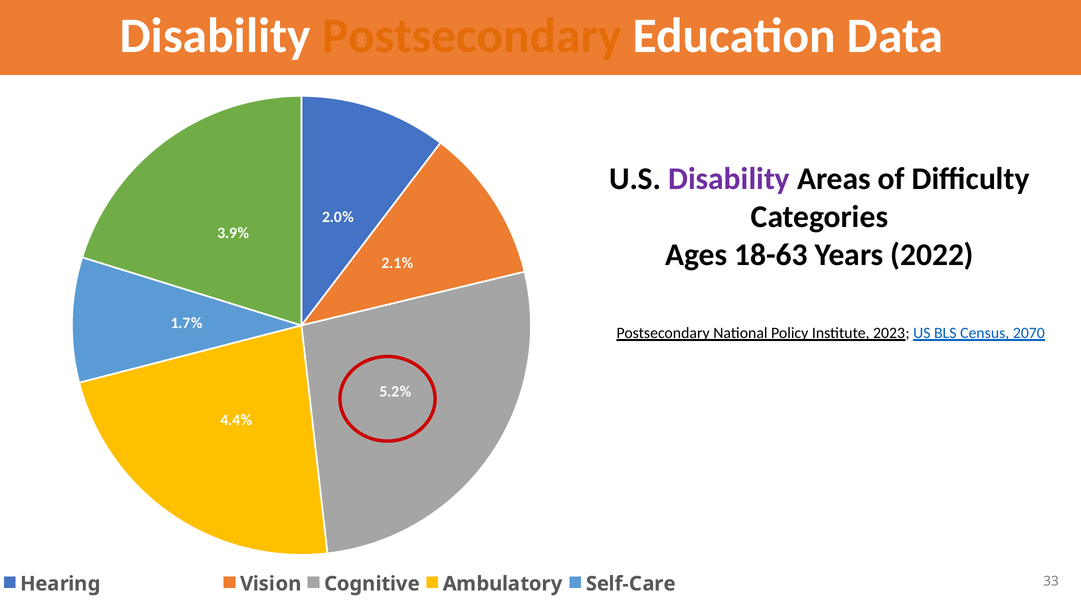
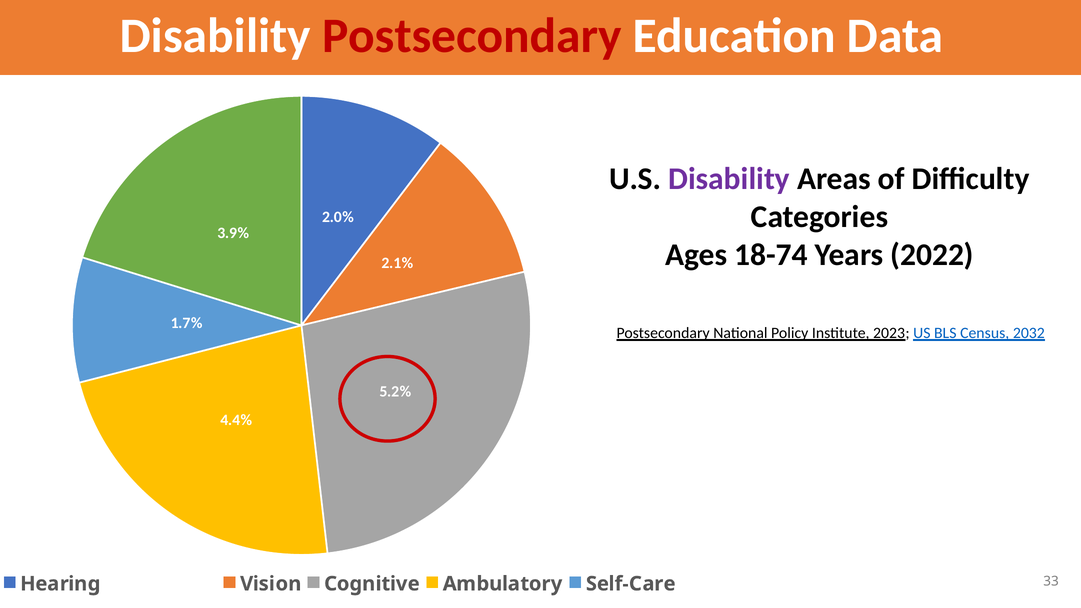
Postsecondary colour: orange -> red (472, 36)
18-63: 18-63 -> 18-74 (771, 255)
2070: 2070 -> 2032 (1029, 333)
